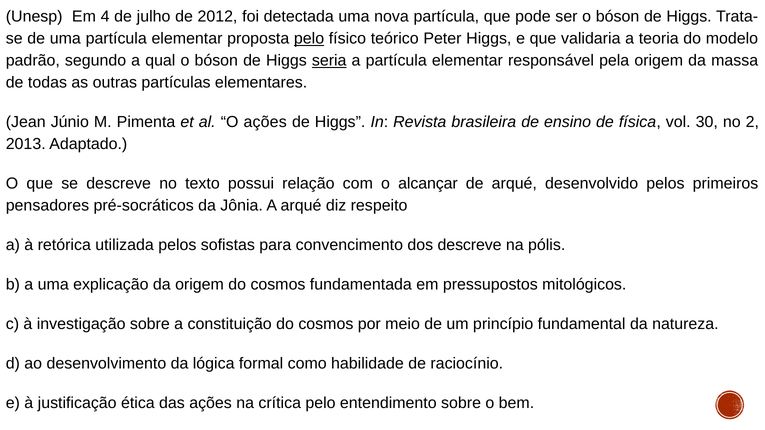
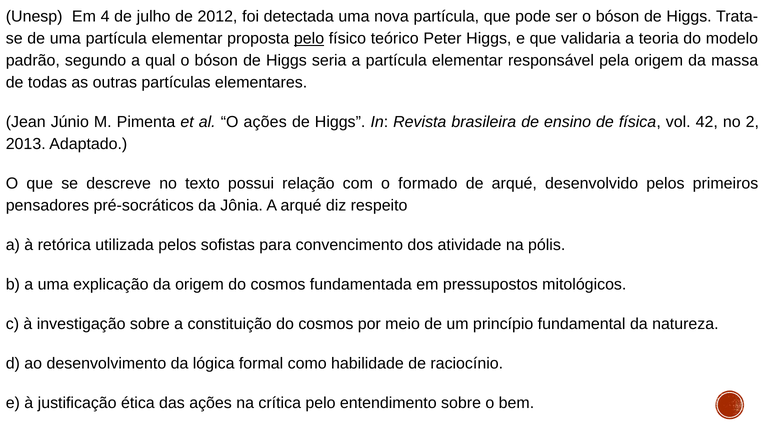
seria underline: present -> none (329, 61)
30: 30 -> 42 (707, 122)
alcançar: alcançar -> formado (428, 184)
dos descreve: descreve -> atividade (470, 245)
